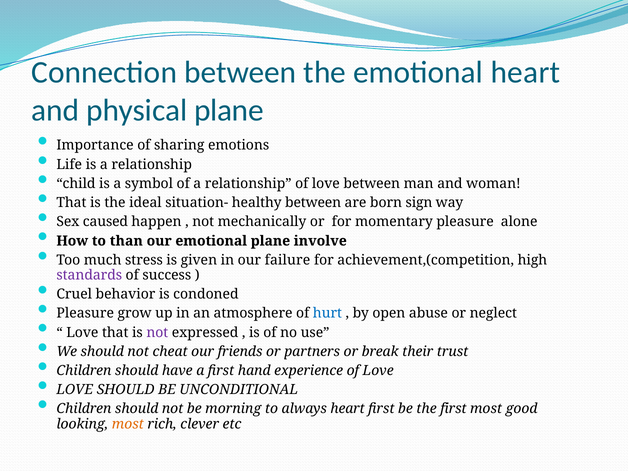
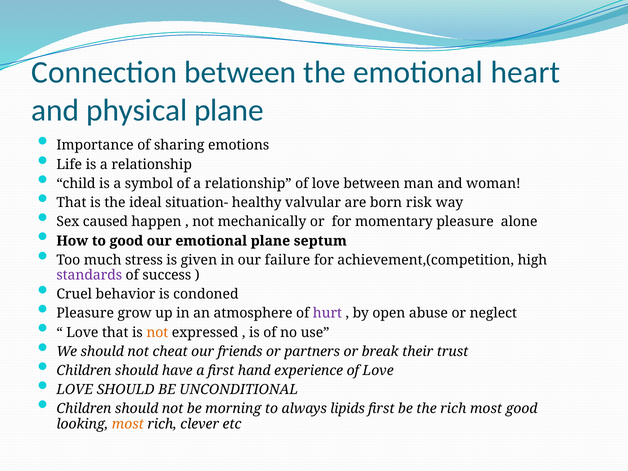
healthy between: between -> valvular (313, 203)
sign: sign -> risk (419, 203)
to than: than -> good (126, 241)
involve: involve -> septum (320, 241)
hurt colour: blue -> purple (327, 313)
not colour: purple -> orange (157, 332)
always heart: heart -> lipids (348, 409)
the first: first -> rich (453, 409)
